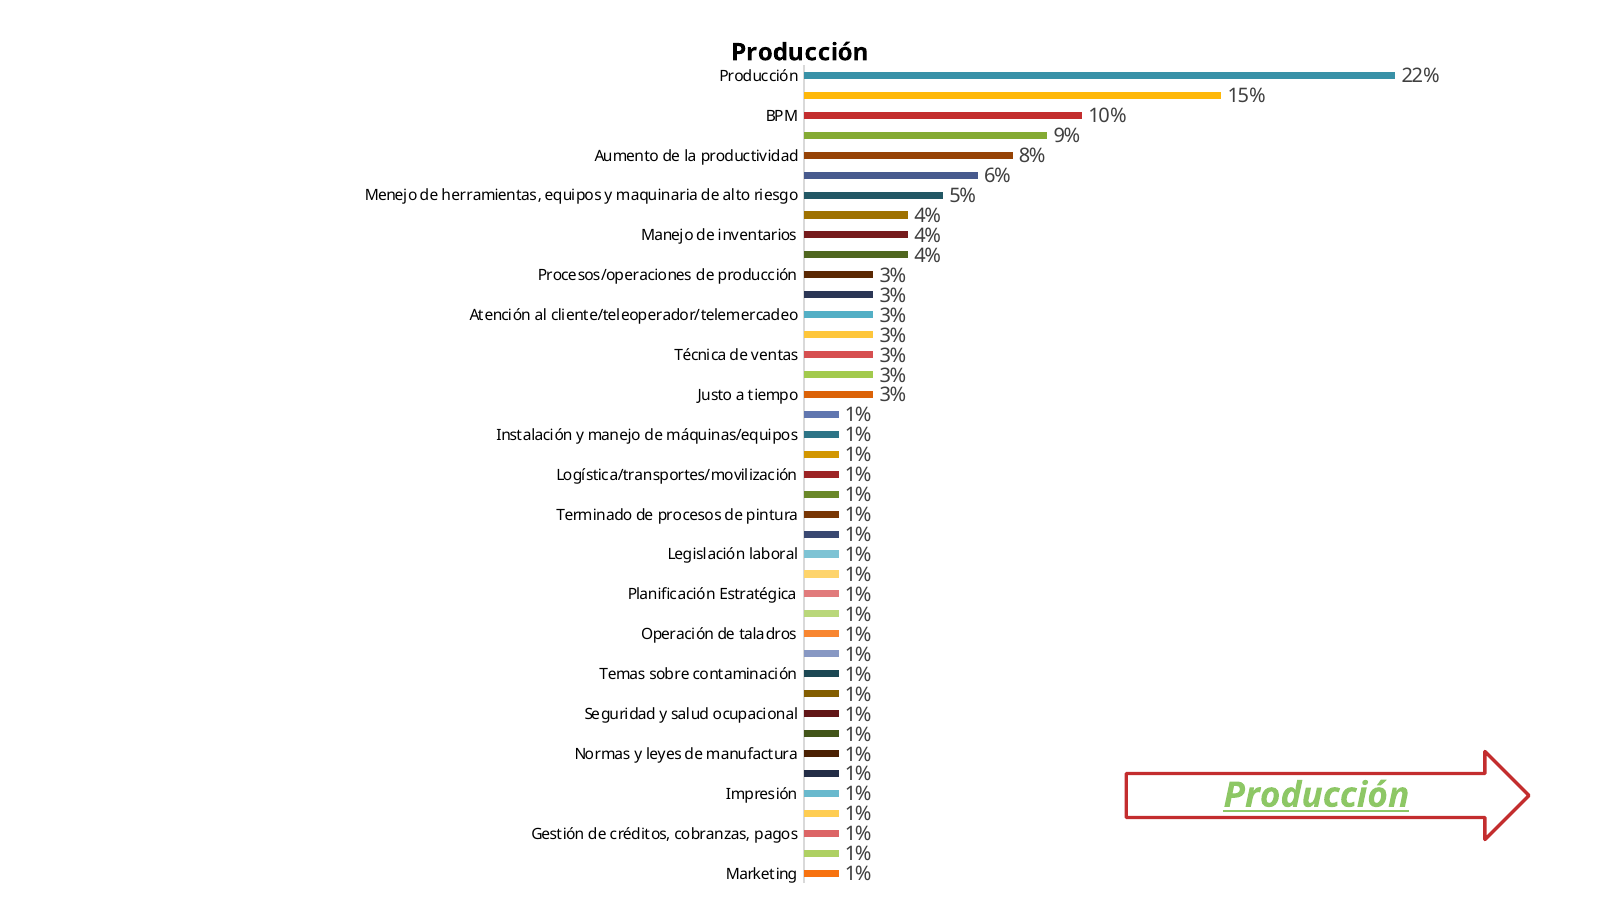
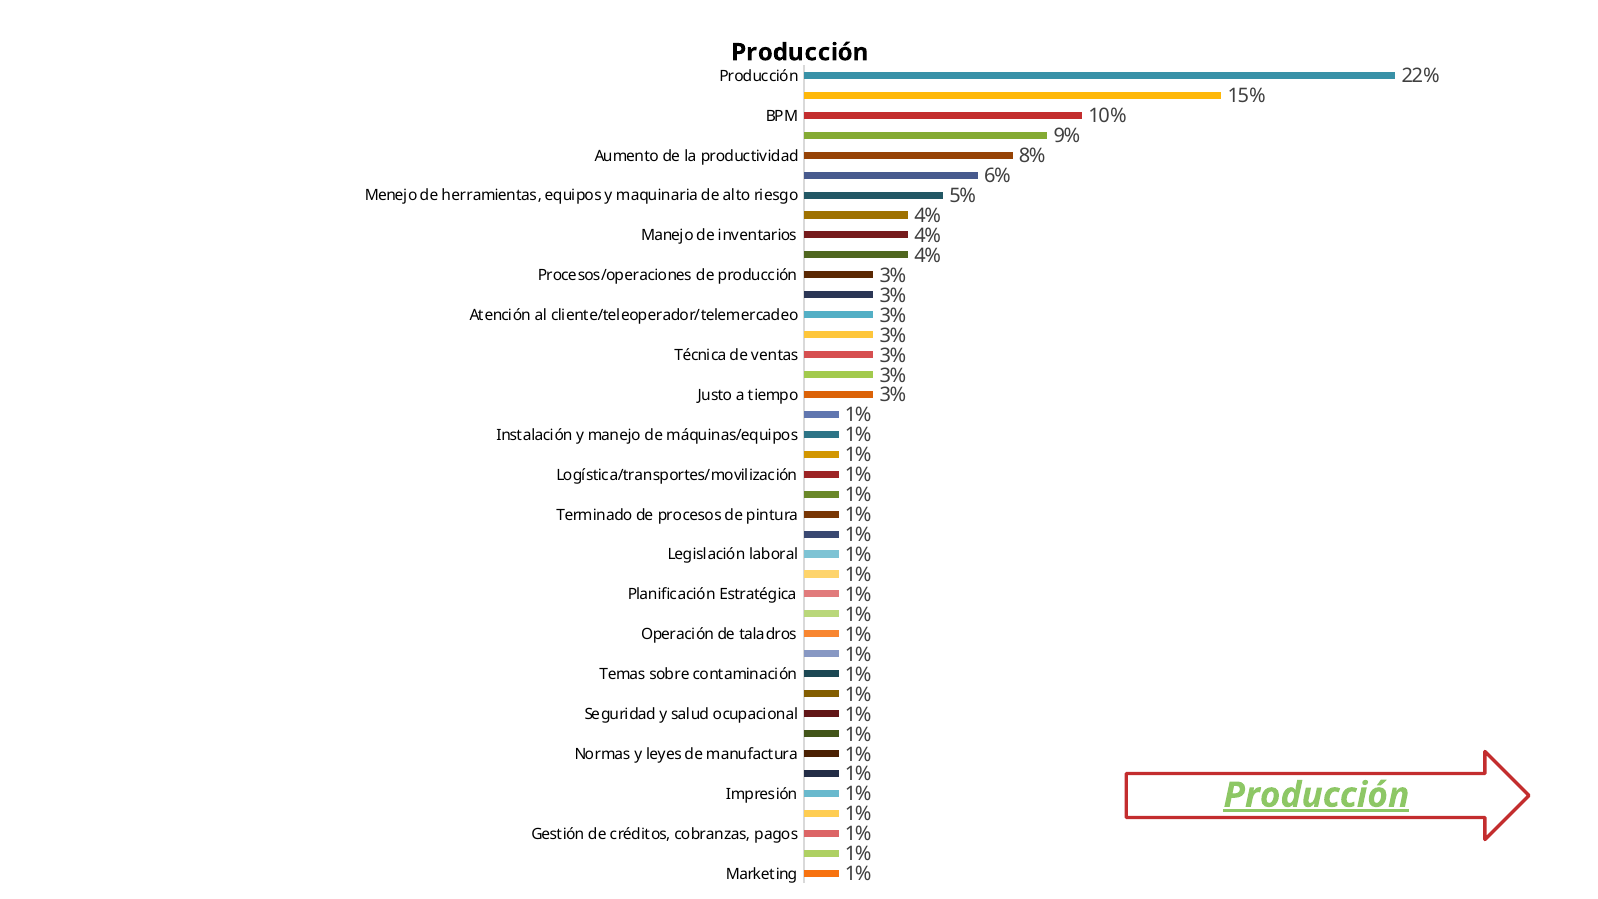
Producción underline: none -> present (1316, 795)
